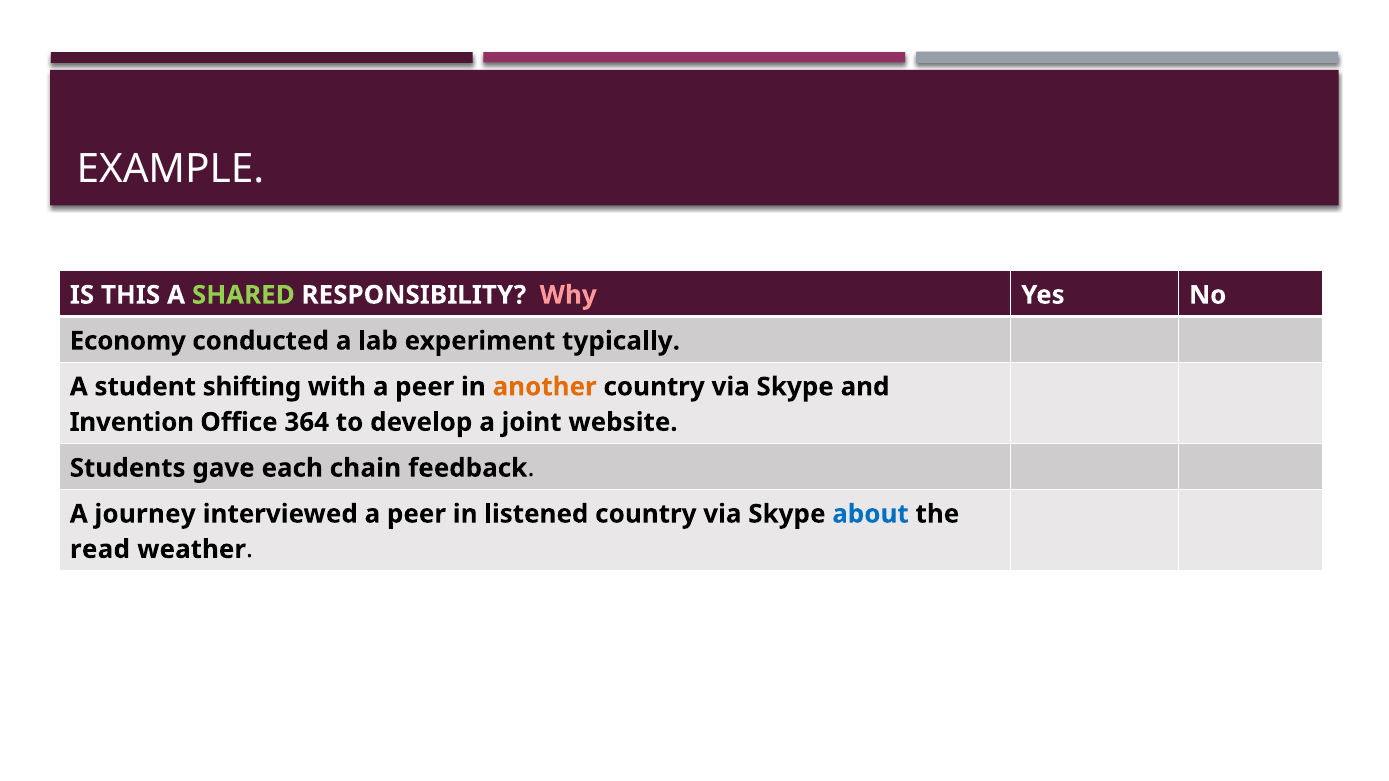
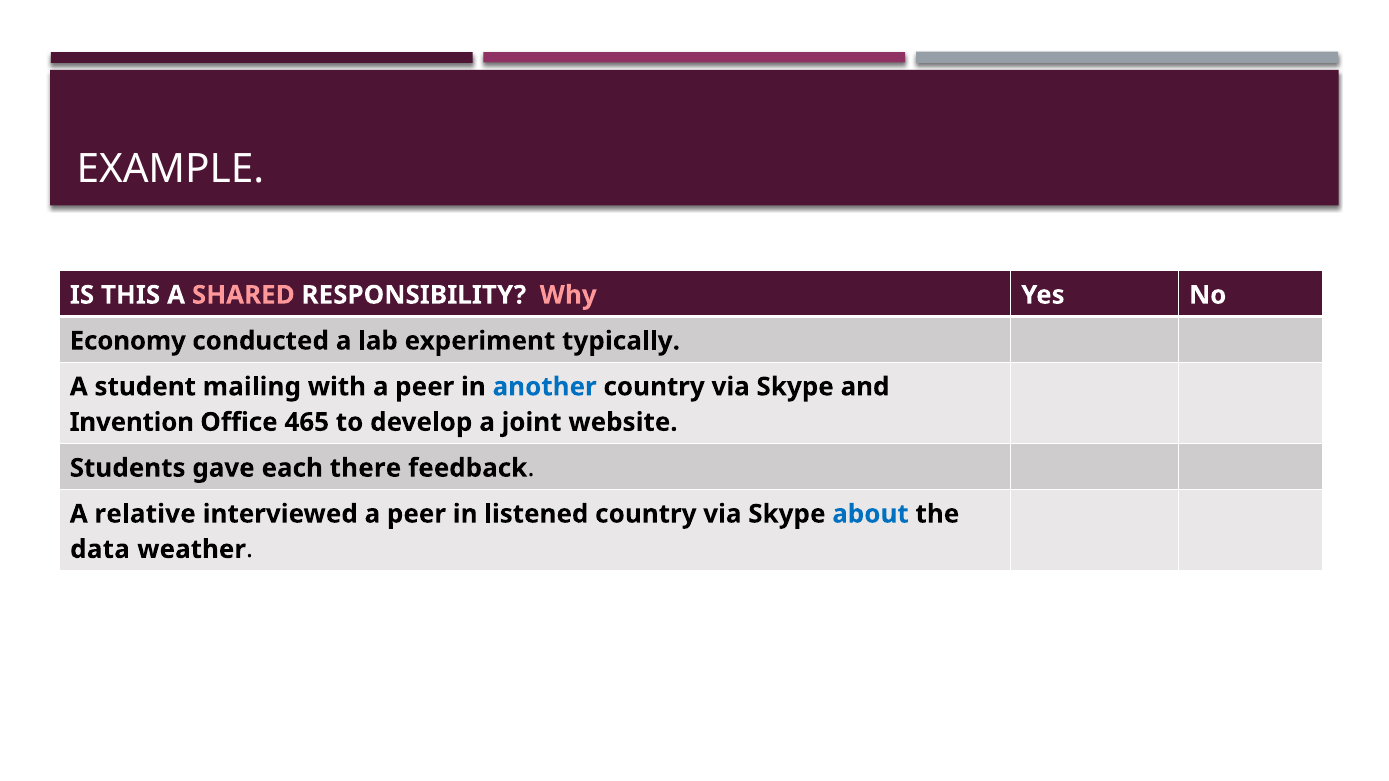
SHARED colour: light green -> pink (243, 295)
shifting: shifting -> mailing (252, 387)
another colour: orange -> blue (545, 387)
364: 364 -> 465 (307, 422)
chain: chain -> there (365, 468)
journey: journey -> relative (145, 514)
read: read -> data (100, 550)
